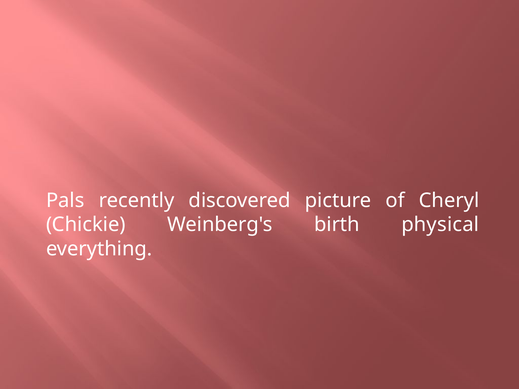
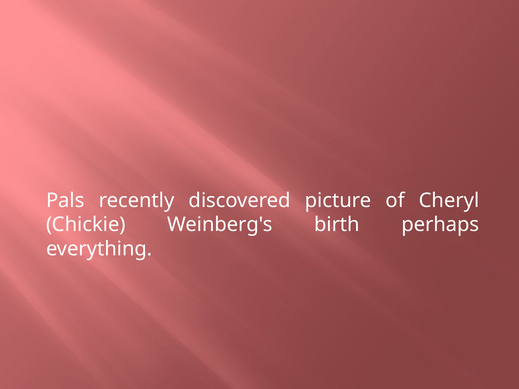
physical: physical -> perhaps (440, 225)
